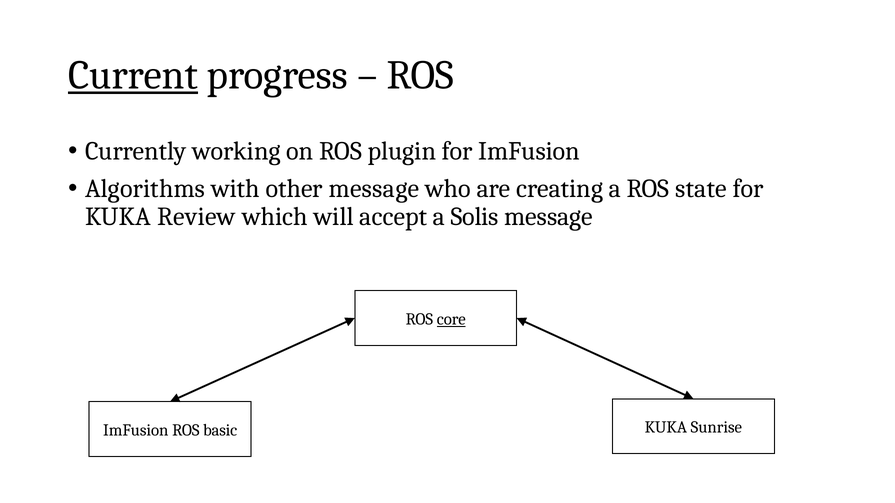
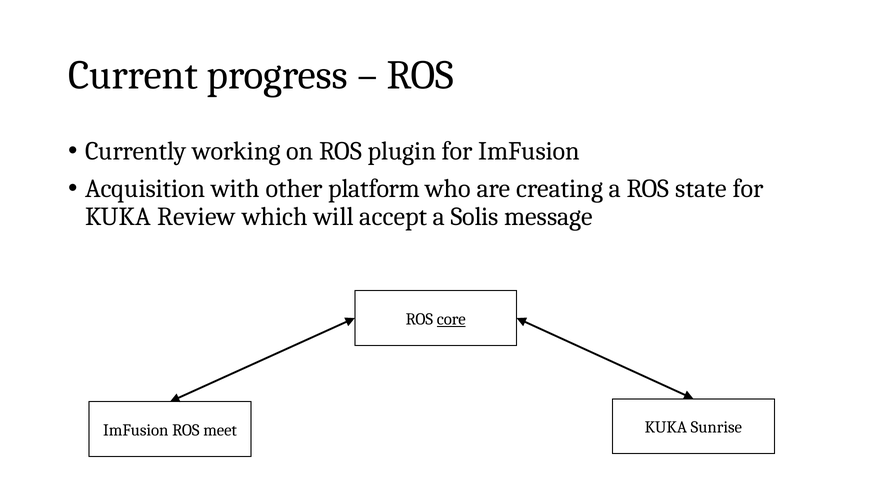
Current underline: present -> none (133, 75)
Algorithms: Algorithms -> Acquisition (145, 189)
other message: message -> platform (374, 189)
basic: basic -> meet (220, 431)
